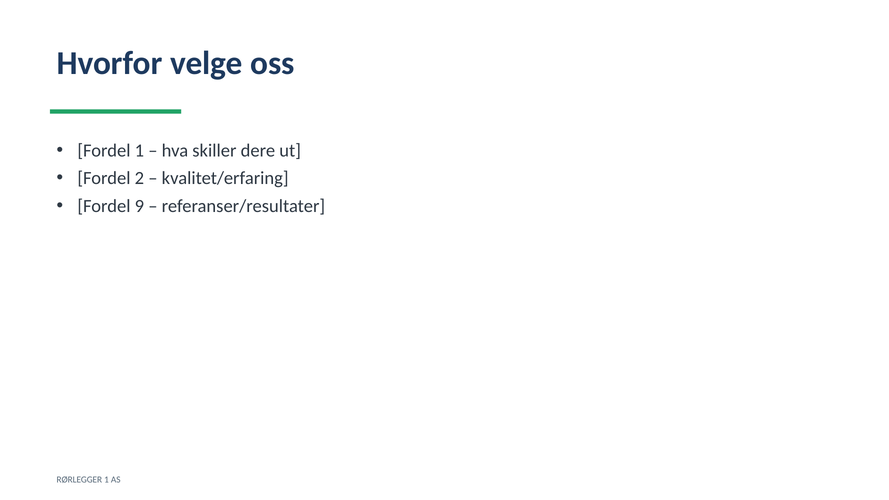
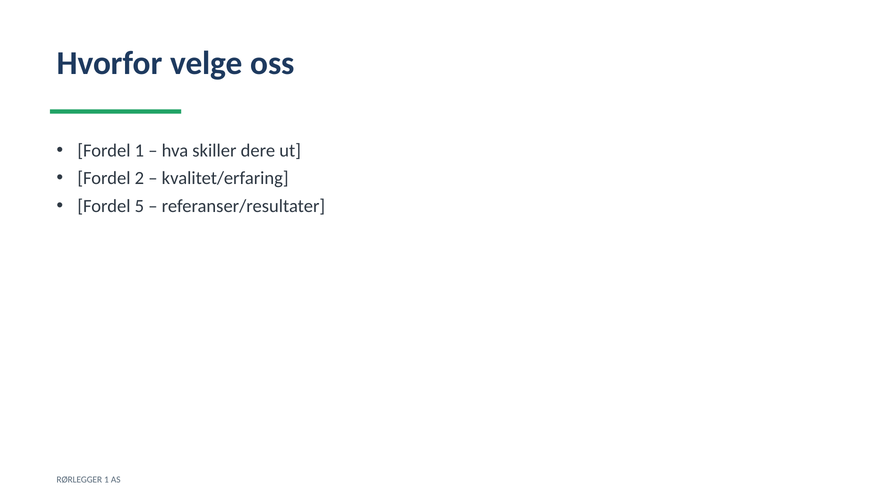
9: 9 -> 5 (139, 206)
